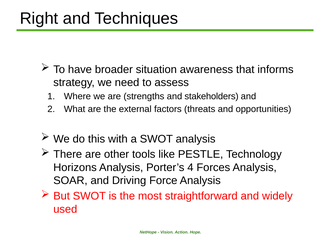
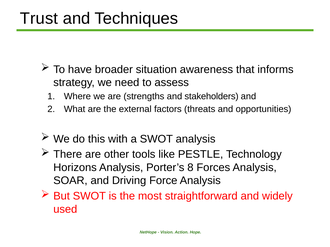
Right: Right -> Trust (39, 18)
4: 4 -> 8 (190, 168)
